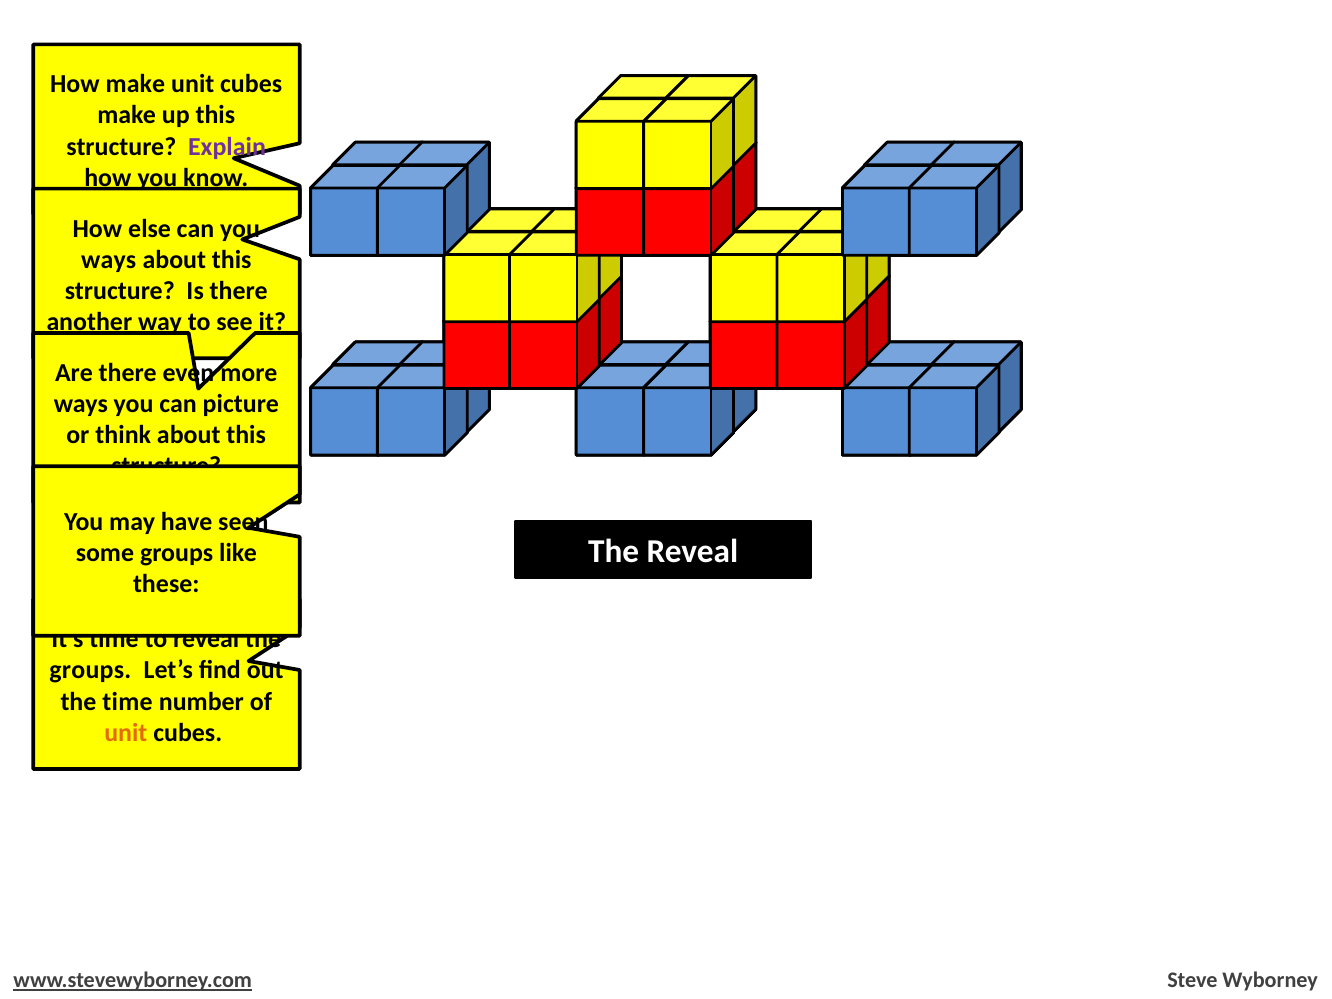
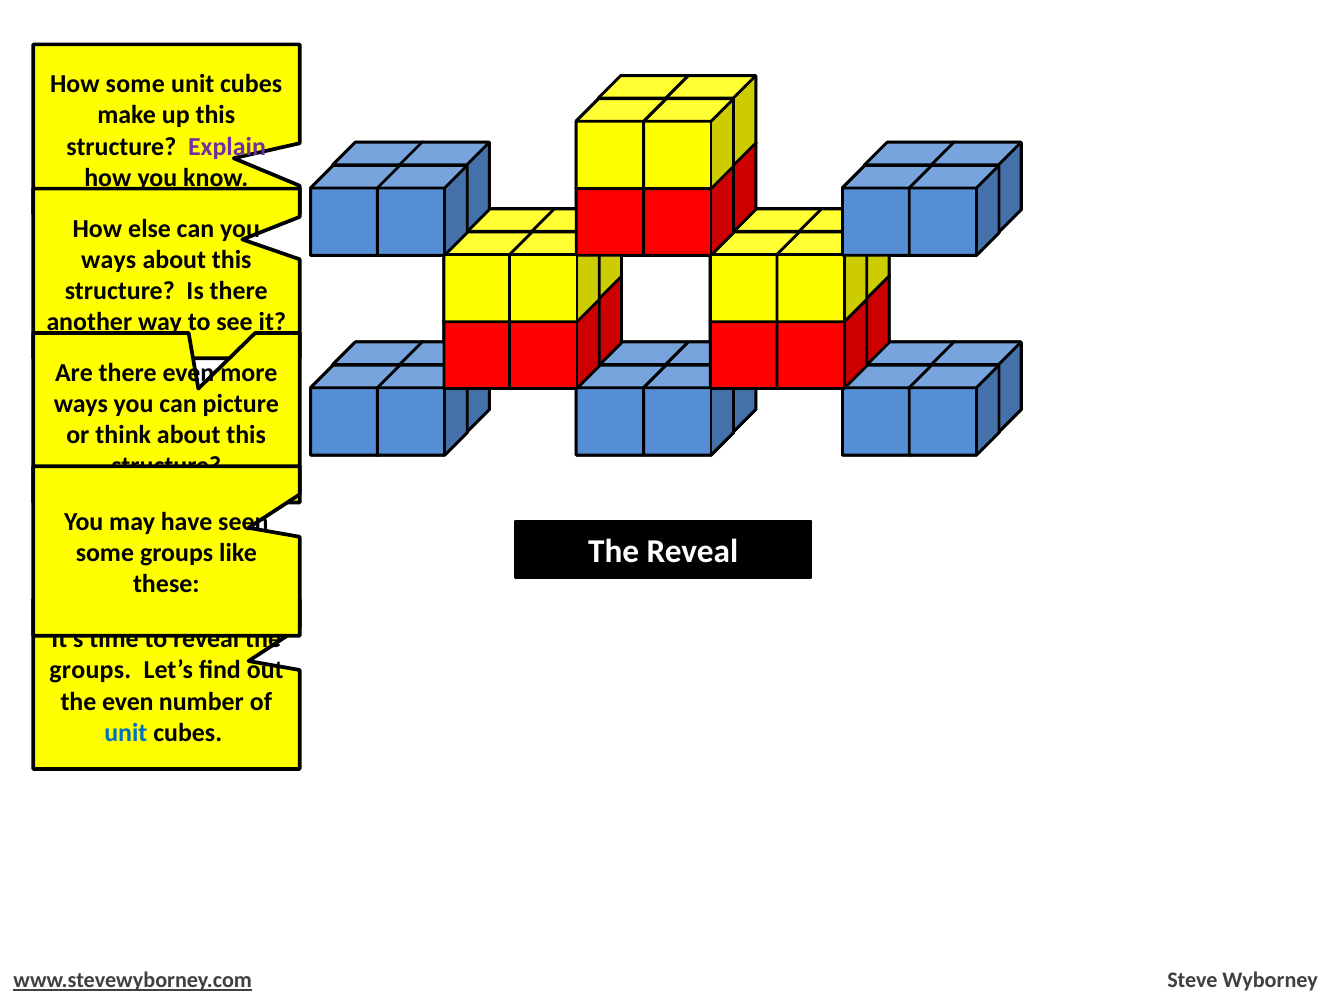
How make: make -> some (135, 84)
the time: time -> even (128, 702)
unit colour: orange -> blue (126, 733)
